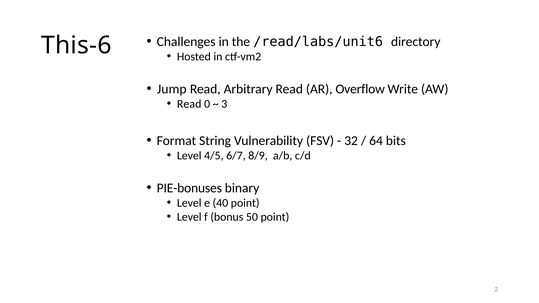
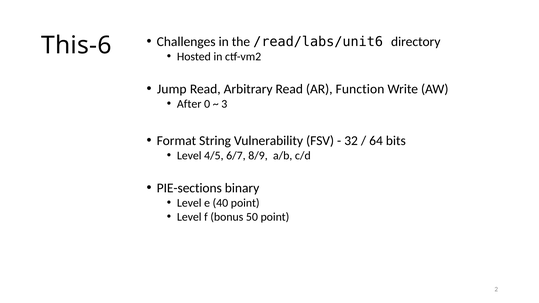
Overflow: Overflow -> Function (360, 89)
Read: Read -> After (189, 104)
PIE-bonuses: PIE-bonuses -> PIE-sections (189, 188)
